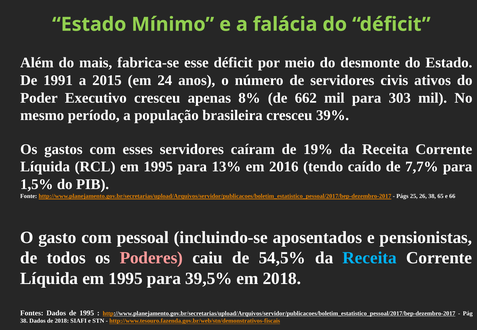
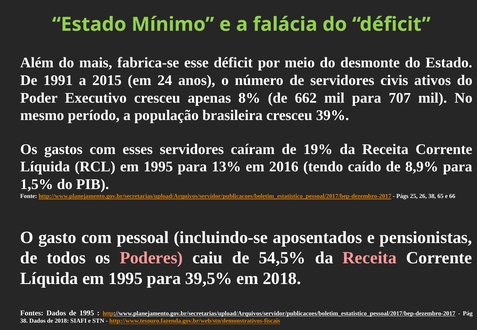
303: 303 -> 707 (400, 98)
7,7%: 7,7% -> 8,9% (422, 167)
Receita colour: light blue -> pink (370, 258)
